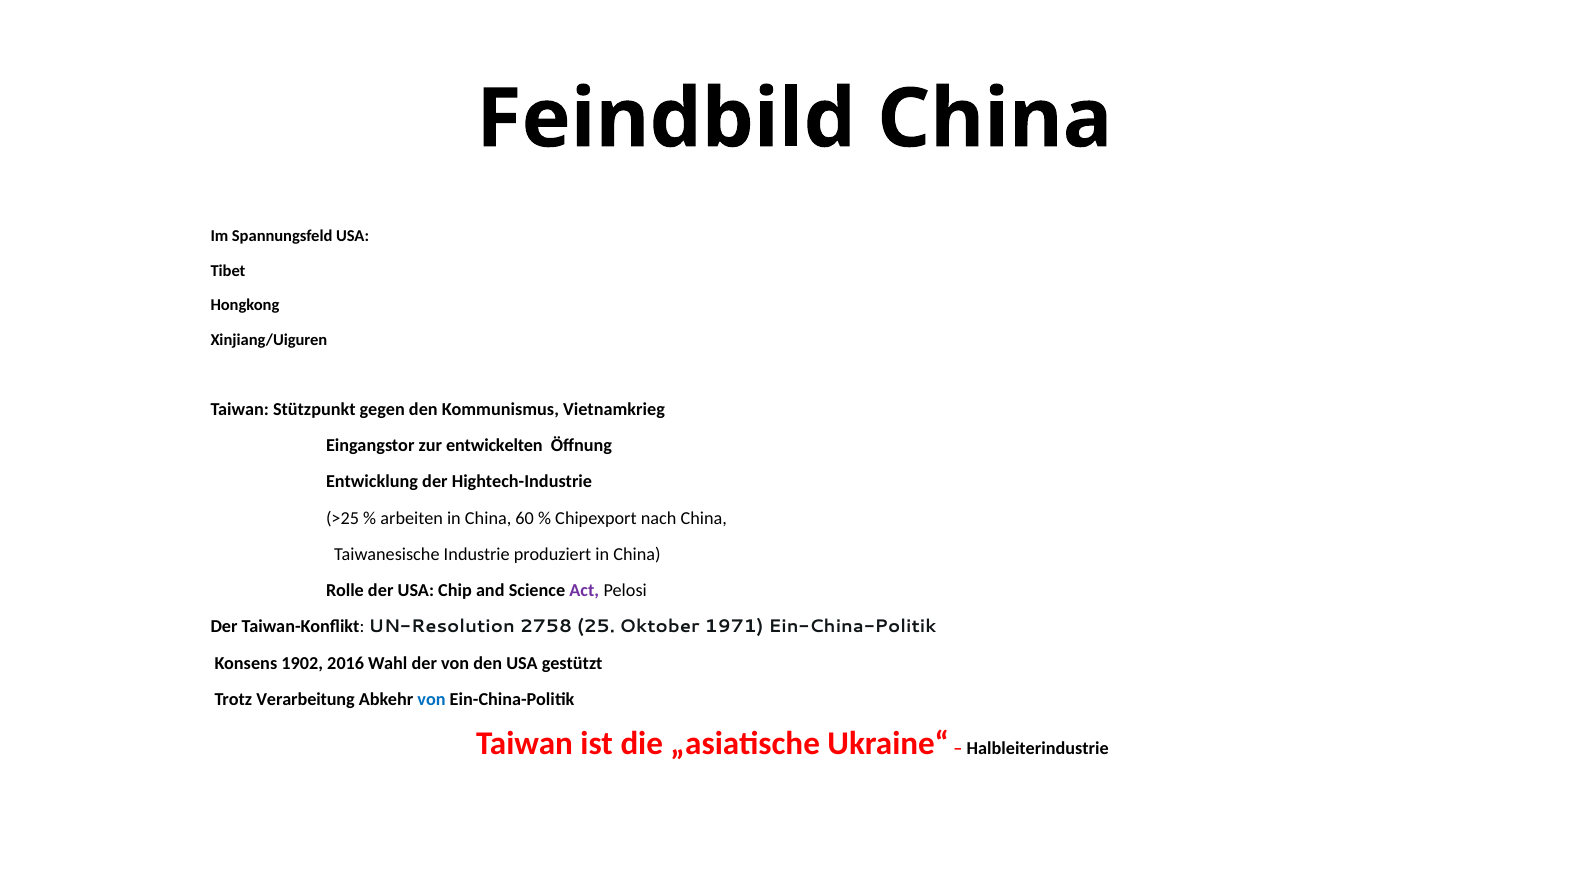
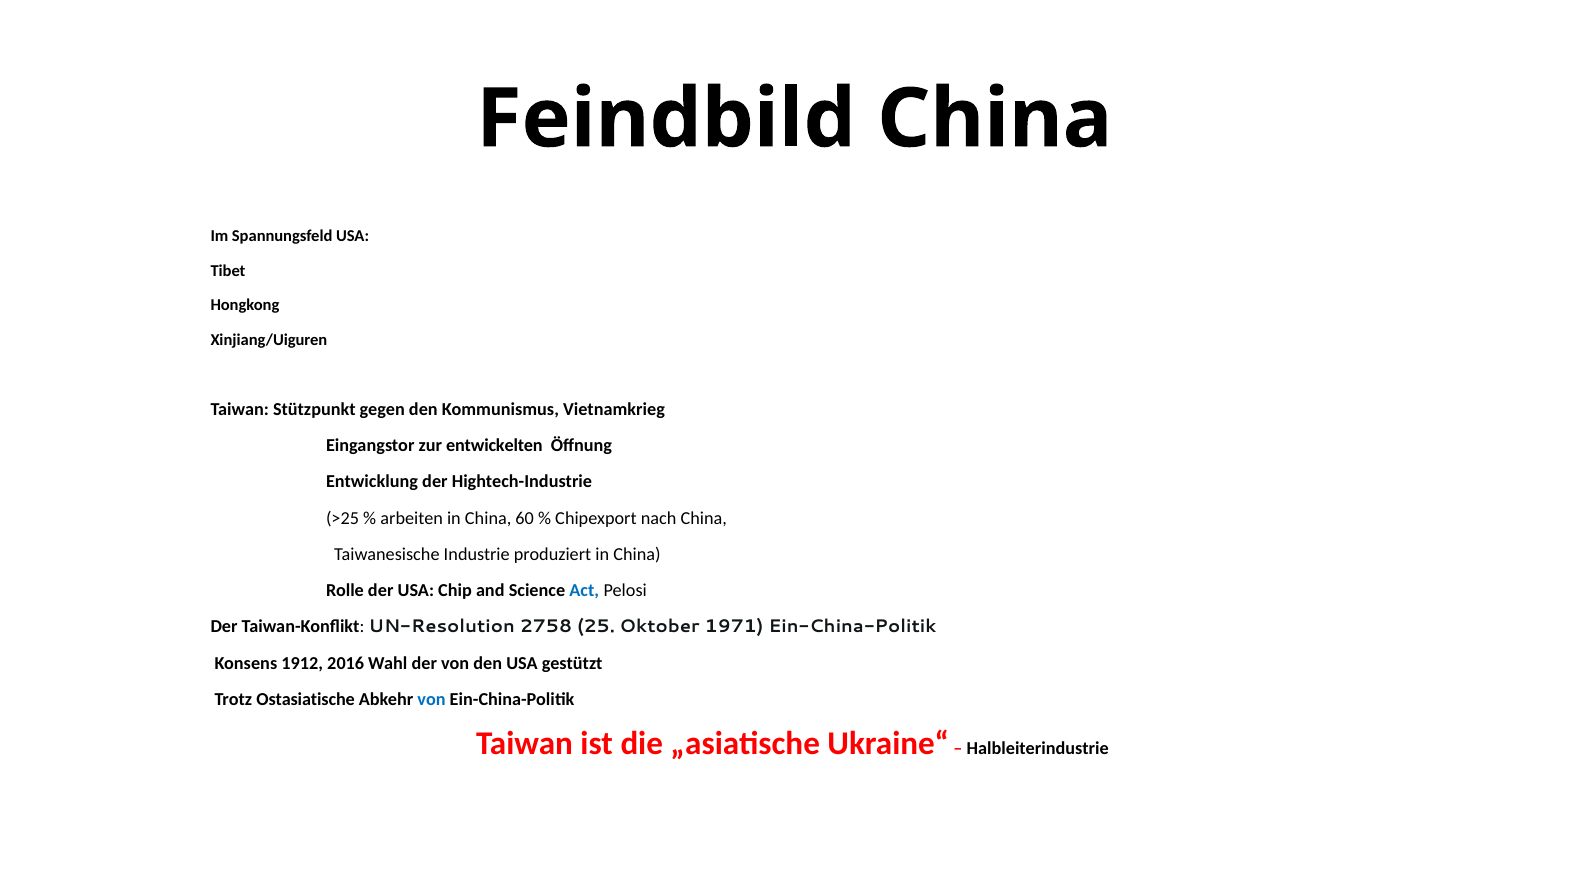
Act colour: purple -> blue (584, 590)
1902: 1902 -> 1912 (302, 663)
Verarbeitung: Verarbeitung -> Ostasiatische (306, 699)
